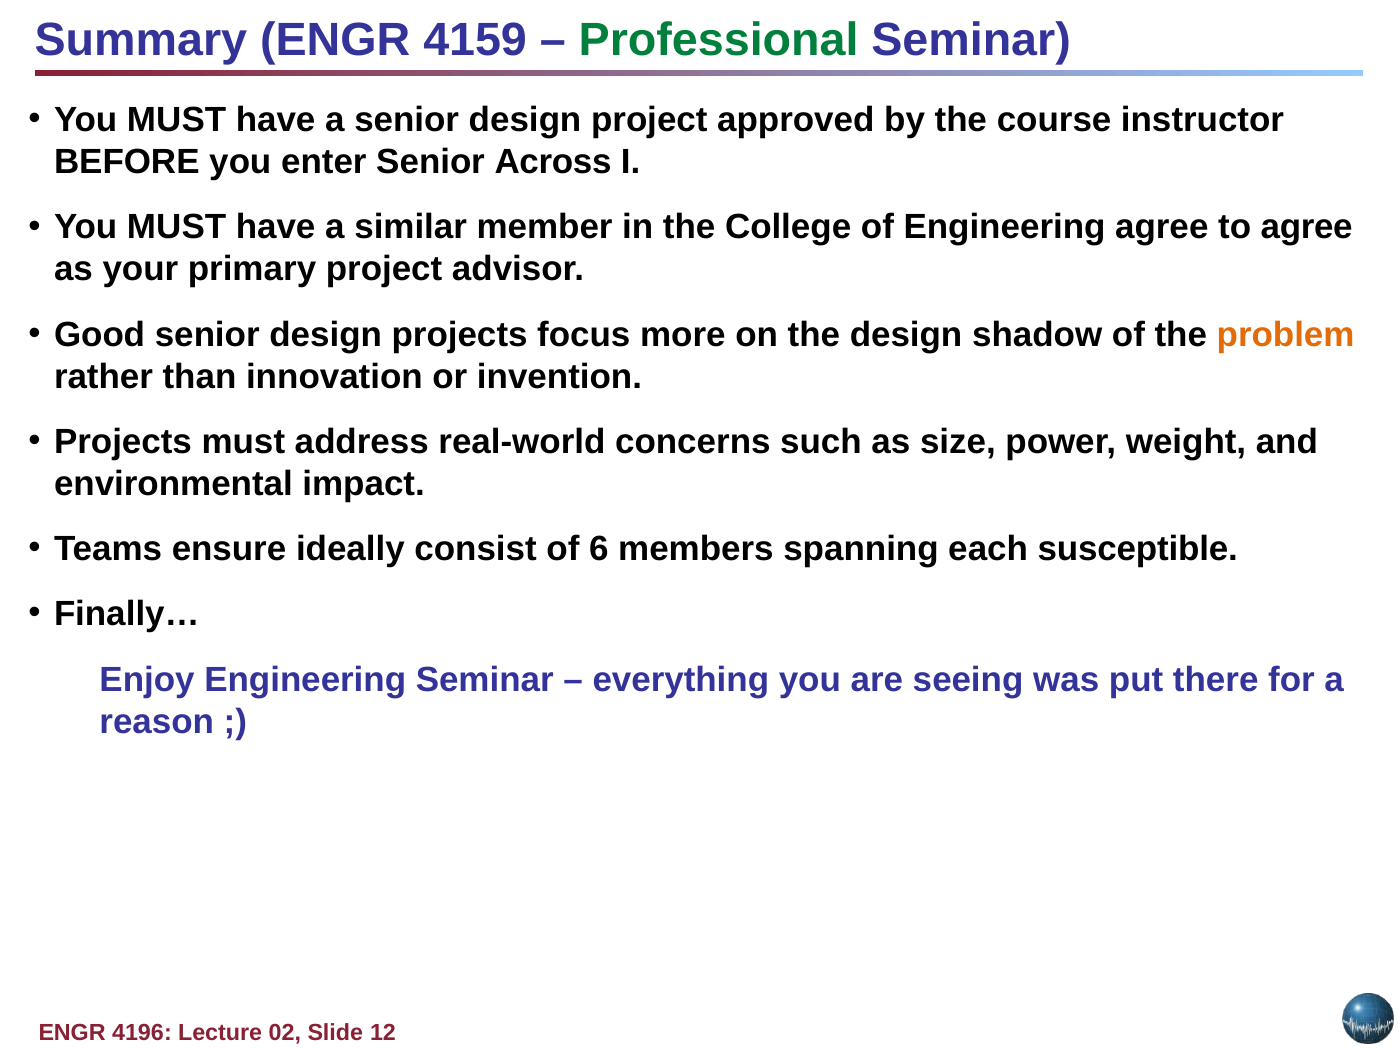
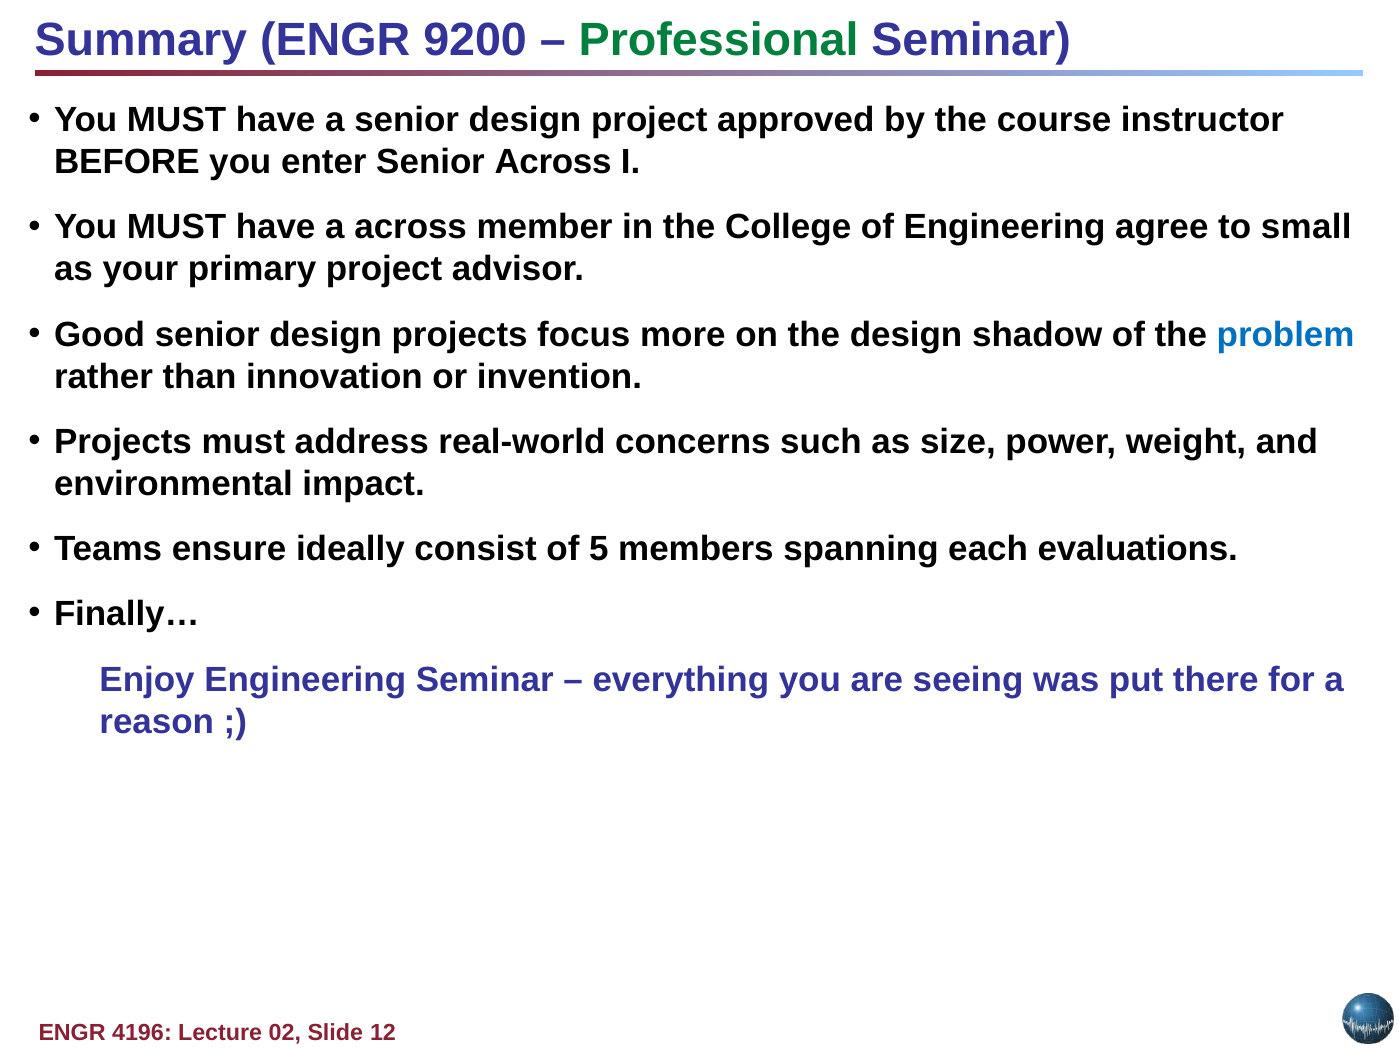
4159: 4159 -> 9200 (475, 40)
a similar: similar -> across (411, 227)
to agree: agree -> small (1306, 227)
problem colour: orange -> blue (1286, 335)
6: 6 -> 5 (599, 549)
susceptible: susceptible -> evaluations (1138, 549)
